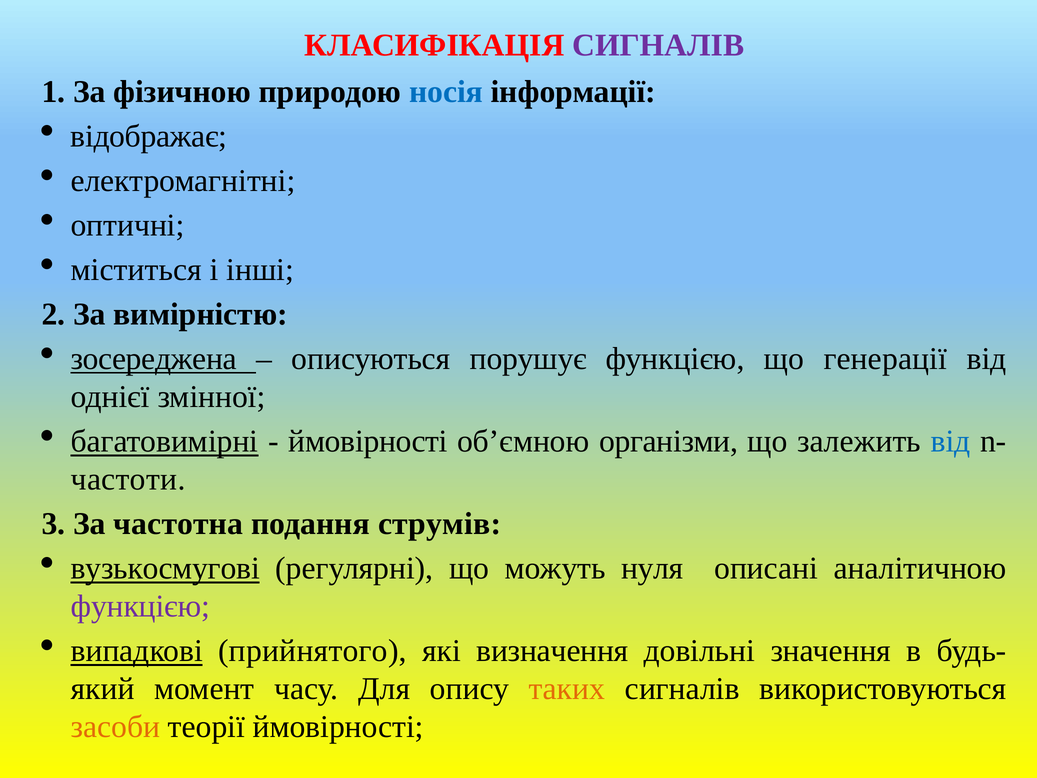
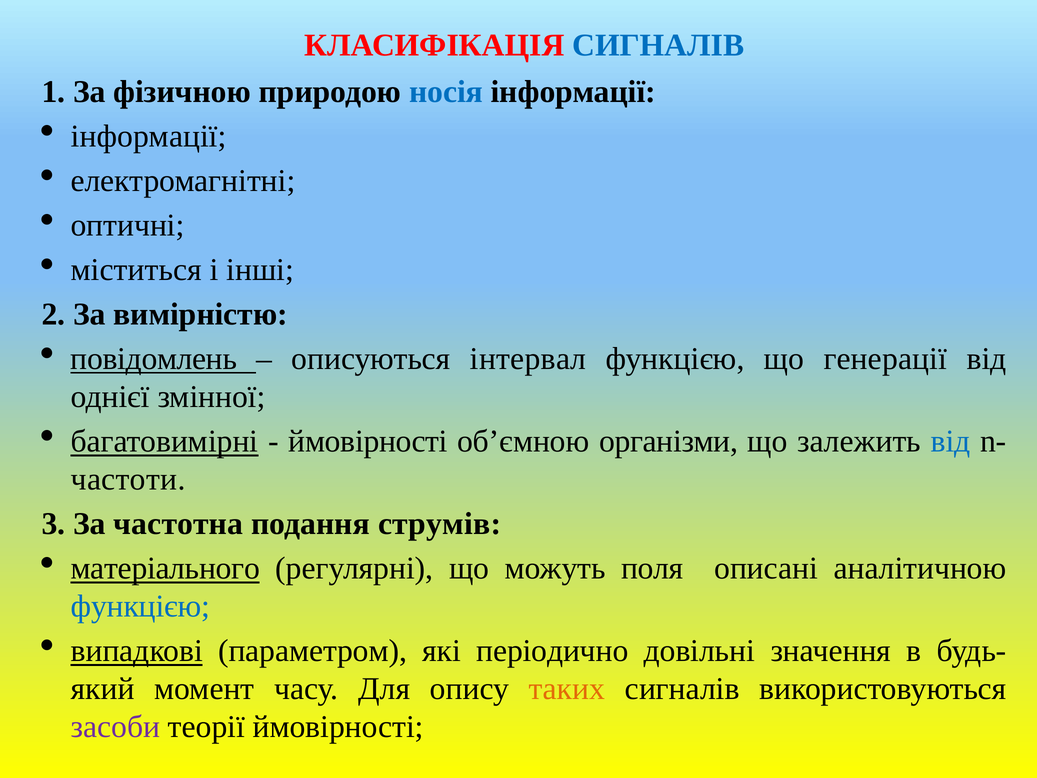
СИГНАЛІВ colour: purple -> blue (658, 45)
відображає: відображає -> інформації (149, 136)
зосереджена: зосереджена -> повідомлень (154, 359)
порушує: порушує -> інтервал (528, 359)
вузькосмугові: вузькосмугові -> матеріального (165, 568)
нуля: нуля -> поля (652, 568)
функцією colour: purple -> blue (140, 606)
прийнятого: прийнятого -> параметром (313, 651)
визначення: визначення -> періодично (552, 651)
засоби colour: orange -> purple (115, 727)
